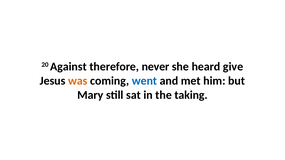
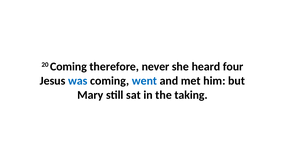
20 Against: Against -> Coming (68, 67)
give: give -> four (233, 67)
was colour: orange -> blue (78, 81)
